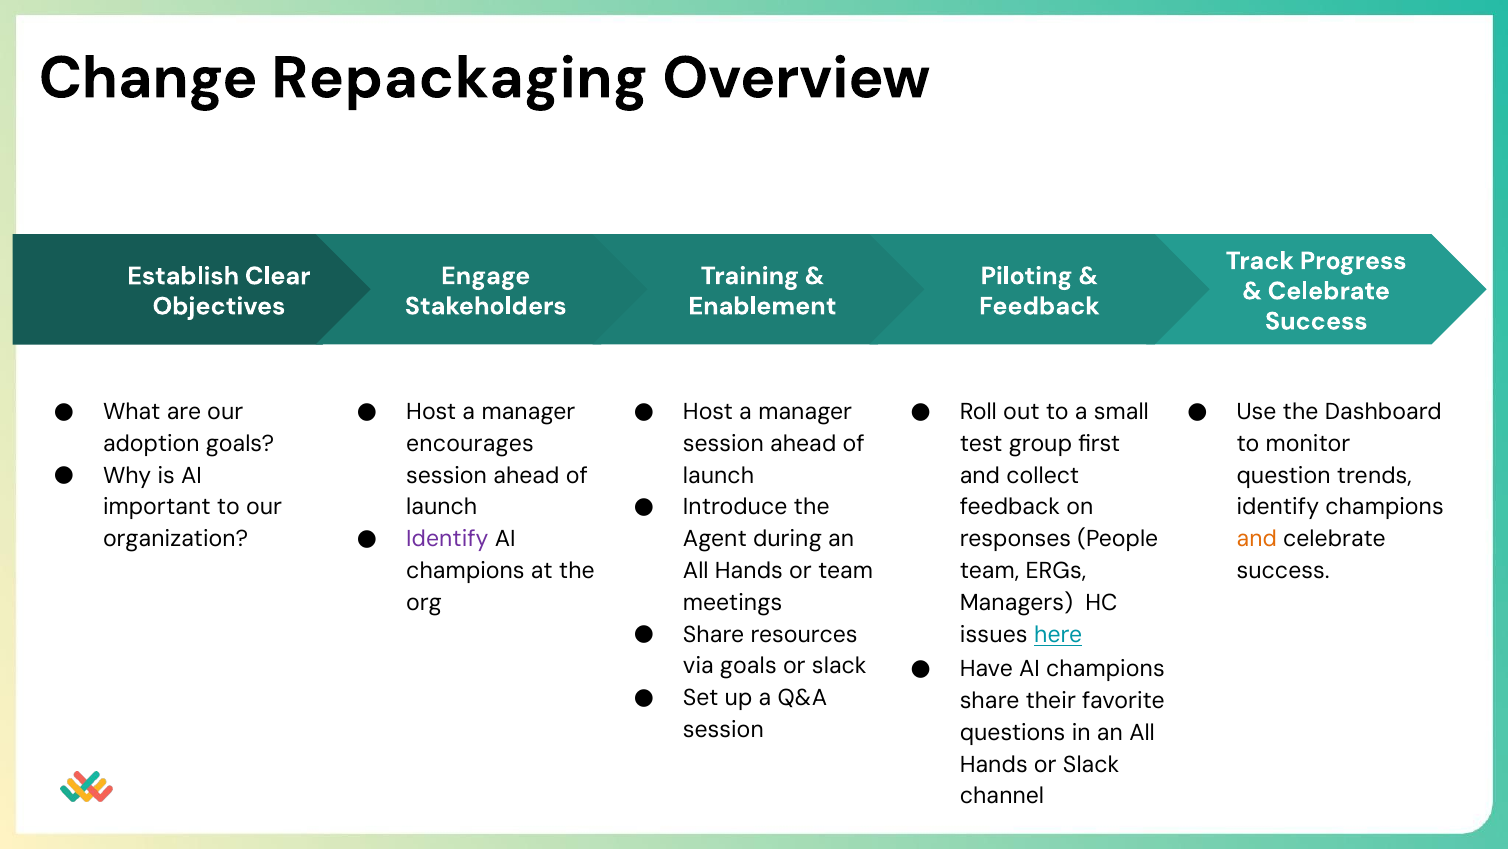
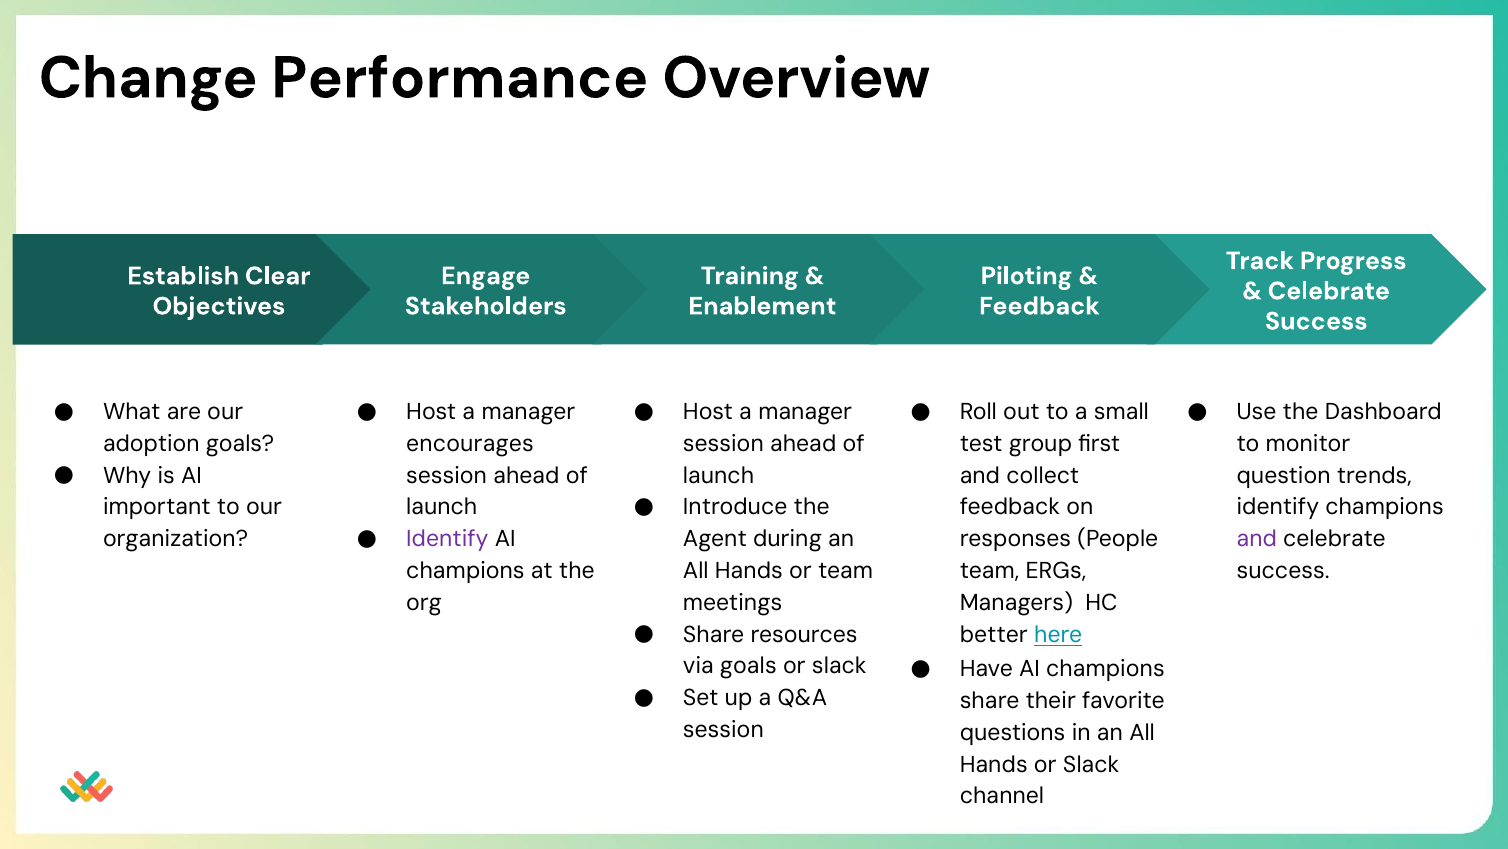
Repackaging: Repackaging -> Performance (460, 78)
and colour: orange -> purple (1257, 539)
issues: issues -> better (994, 634)
